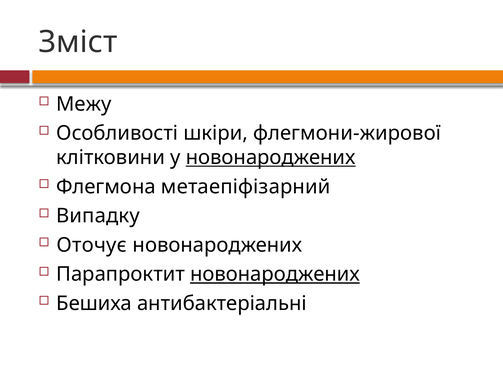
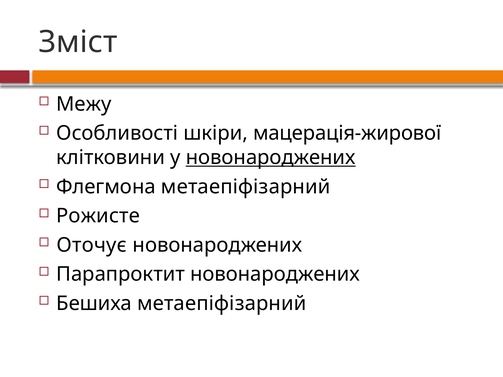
флегмони-жирової: флегмони-жирової -> мацерація-жирової (347, 133)
Випадку: Випадку -> Рожисте (98, 216)
новонароджених underline: present -> none (275, 274)
Бешиха антибактеріальні: антибактеріальні -> метаепіфізарний (222, 304)
